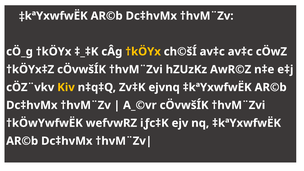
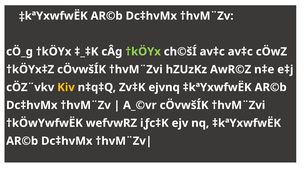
†kÖYx colour: yellow -> light green (143, 52)
